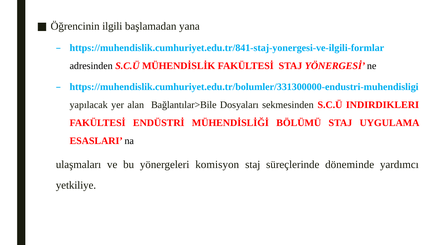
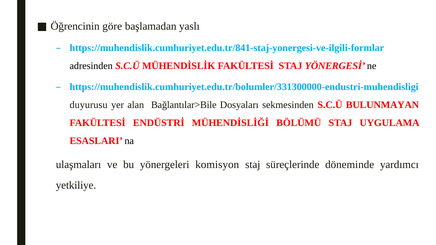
ilgili: ilgili -> göre (112, 26)
yana: yana -> yaslı (189, 26)
yapılacak: yapılacak -> duyurusu (89, 105)
INDIRDIKLERI: INDIRDIKLERI -> BULUNMAYAN (382, 105)
